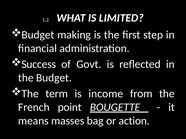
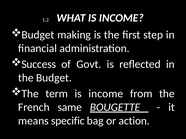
WHAT IS LIMITED: LIMITED -> INCOME (121, 18)
point: point -> same (70, 108)
masses: masses -> specific (68, 121)
